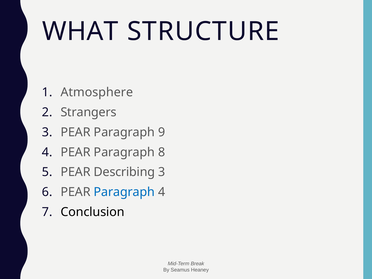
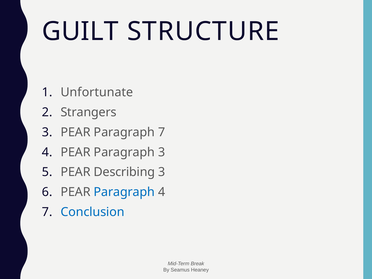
WHAT: WHAT -> GUILT (80, 31)
Atmosphere: Atmosphere -> Unfortunate (97, 92)
Paragraph 9: 9 -> 7 (162, 132)
Paragraph 8: 8 -> 3 (162, 152)
Conclusion colour: black -> blue (93, 212)
